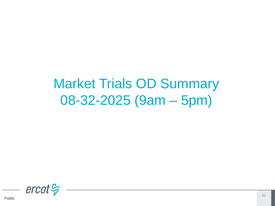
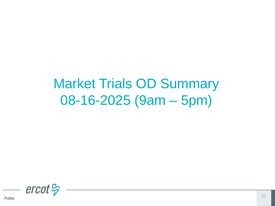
08-32-2025: 08-32-2025 -> 08-16-2025 (96, 100)
